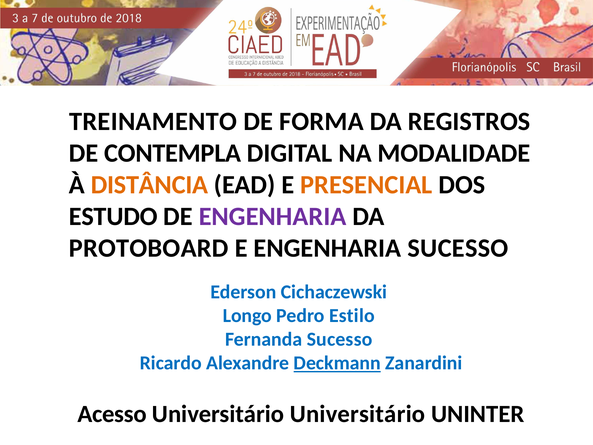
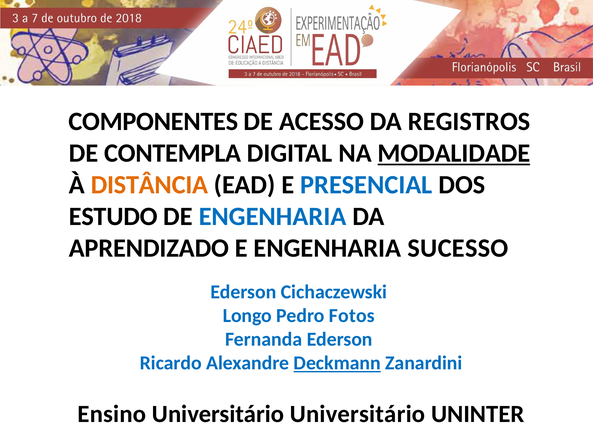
TREINAMENTO: TREINAMENTO -> COMPONENTES (153, 122)
FORMA: FORMA -> ACESSO (322, 122)
MODALIDADE underline: none -> present (454, 153)
PRESENCIAL colour: orange -> blue (366, 185)
ENGENHARIA colour: purple -> blue (273, 216)
PROTOBOARD: PROTOBOARD -> APRENDIZADO (149, 248)
Estilo: Estilo -> Fotos (352, 315)
Fernanda Sucesso: Sucesso -> Ederson (340, 339)
Acesso: Acesso -> Ensino (112, 414)
